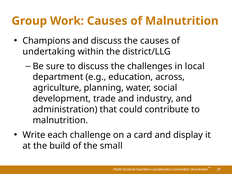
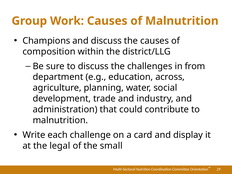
undertaking: undertaking -> composition (49, 52)
local: local -> from (195, 66)
build: build -> legal (60, 146)
